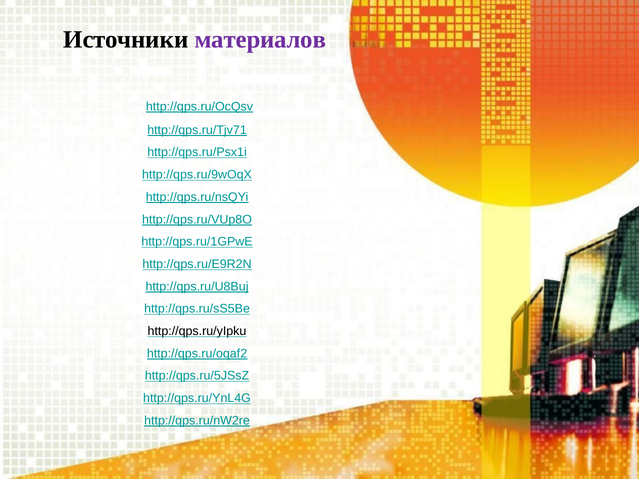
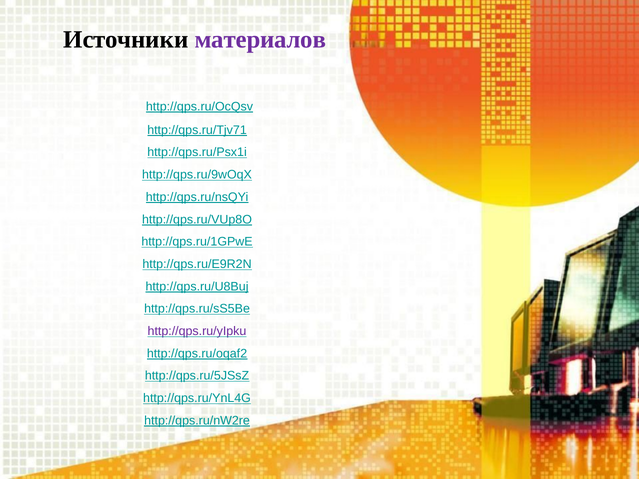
http://qps.ru/yIpku colour: black -> purple (197, 331)
